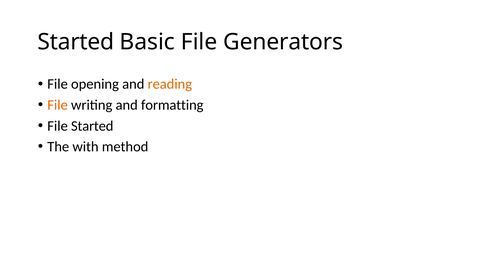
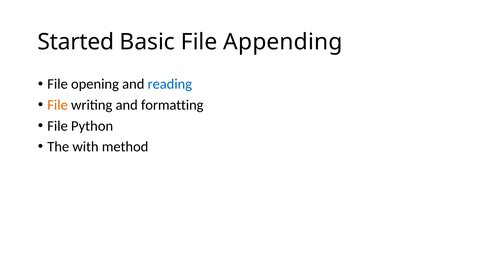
Generators: Generators -> Appending (283, 42)
reading colour: orange -> blue (170, 84)
File Started: Started -> Python (92, 126)
